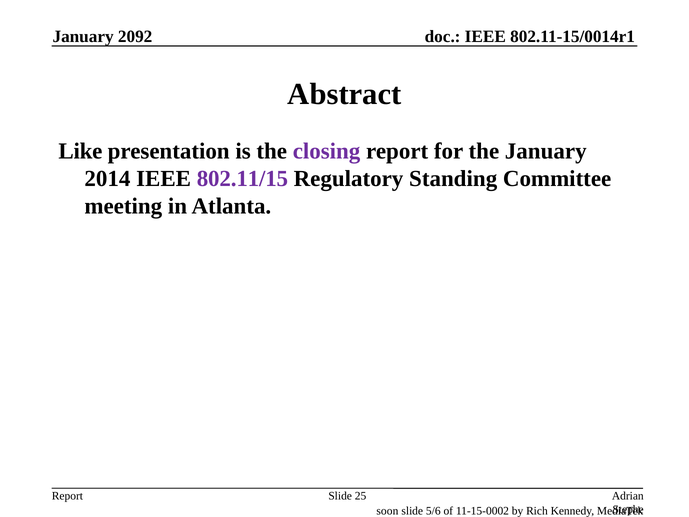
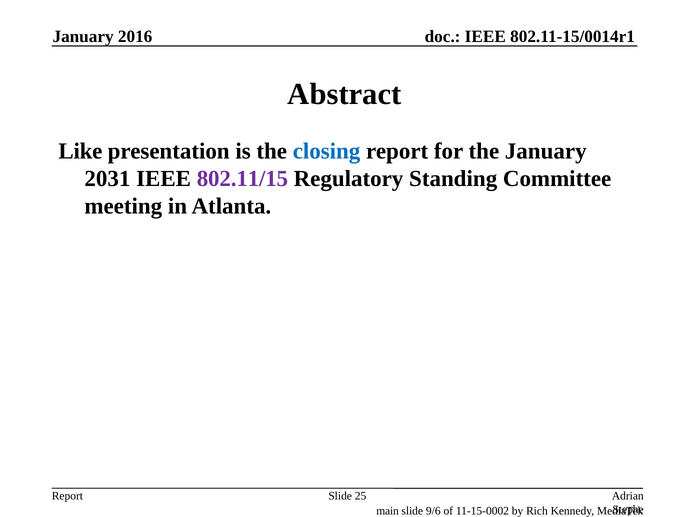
2092: 2092 -> 2016 (135, 37)
closing colour: purple -> blue (327, 151)
2014: 2014 -> 2031 (107, 178)
soon: soon -> main (388, 511)
5/6: 5/6 -> 9/6 (433, 511)
